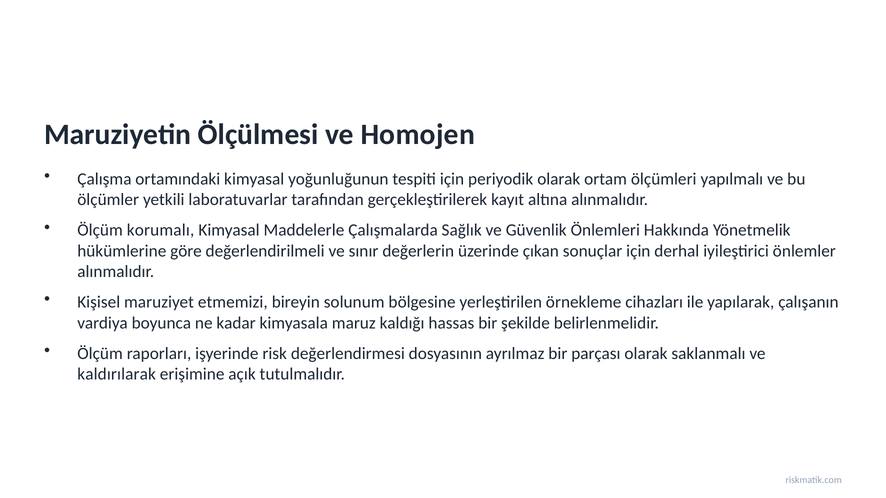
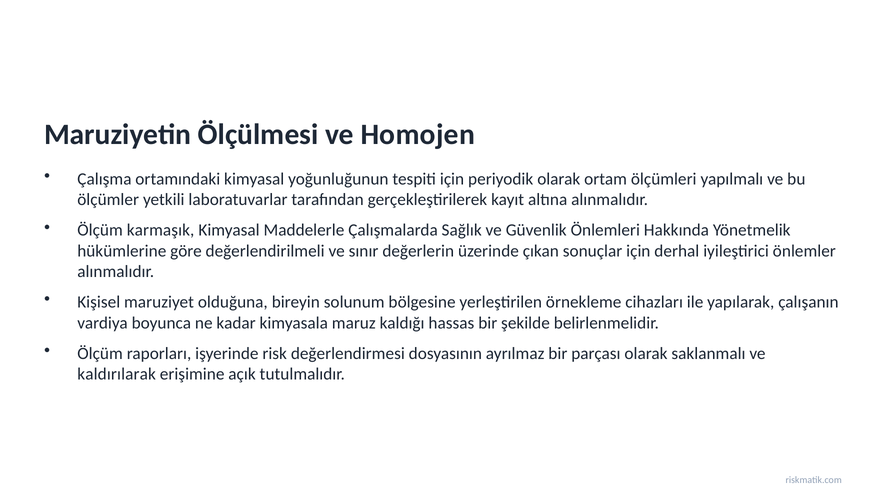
korumalı: korumalı -> karmaşık (161, 230)
etmemizi: etmemizi -> olduğuna (233, 302)
